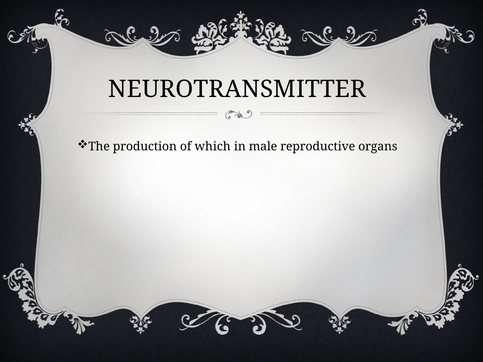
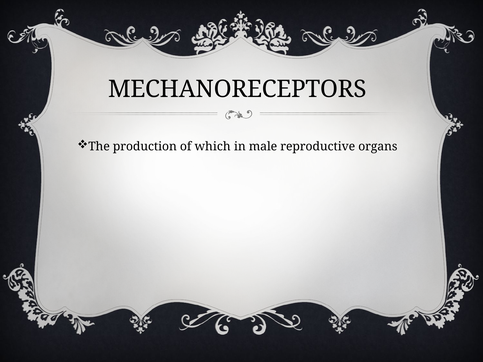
NEUROTRANSMITTER: NEUROTRANSMITTER -> MECHANORECEPTORS (237, 89)
